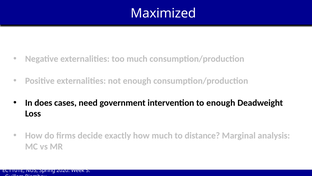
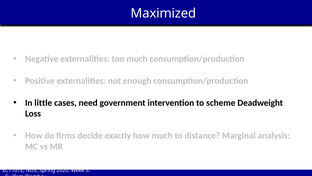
does: does -> little (43, 102)
to enough: enough -> scheme (221, 102)
